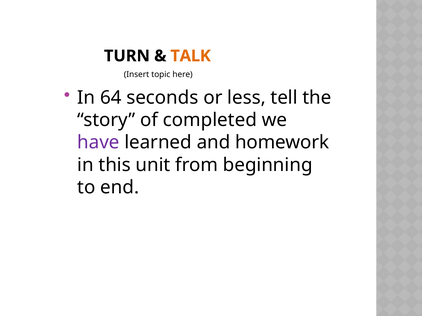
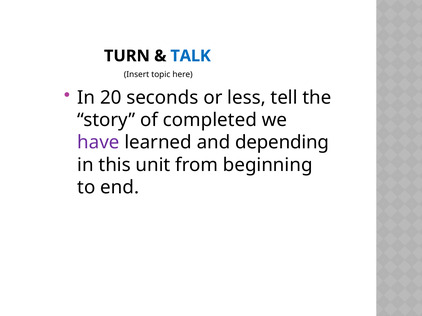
TALK colour: orange -> blue (191, 56)
64: 64 -> 20 (111, 98)
homework: homework -> depending (282, 143)
